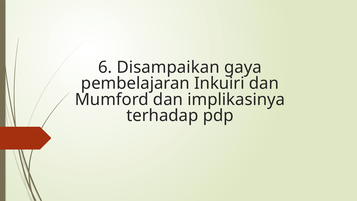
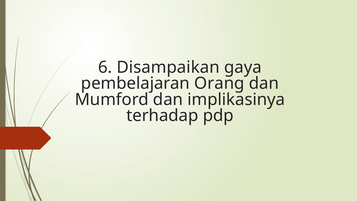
Inkuiri: Inkuiri -> Orang (219, 83)
